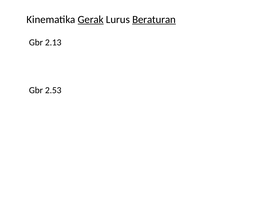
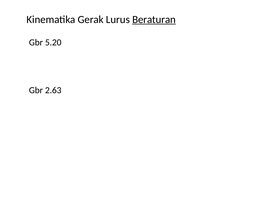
Gerak underline: present -> none (91, 19)
2.13: 2.13 -> 5.20 (53, 42)
2.53: 2.53 -> 2.63 (53, 90)
